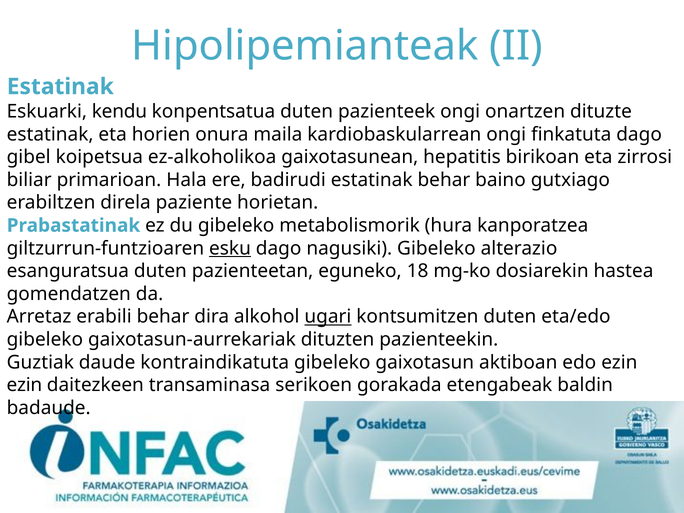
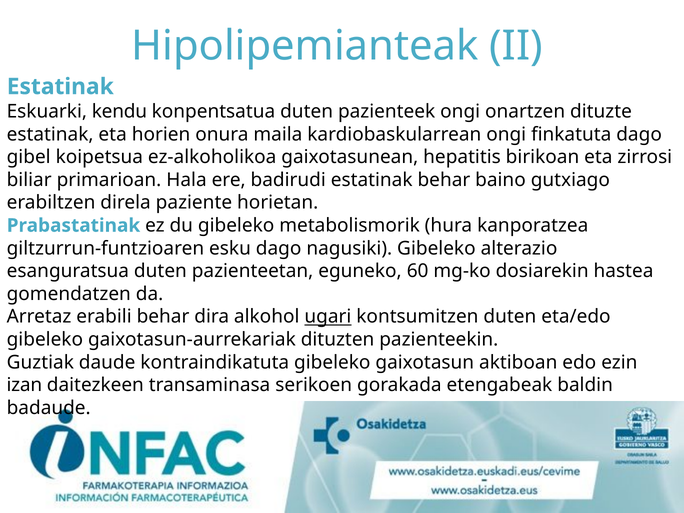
esku underline: present -> none (230, 248)
18: 18 -> 60 (418, 271)
ezin: ezin -> izan (24, 385)
